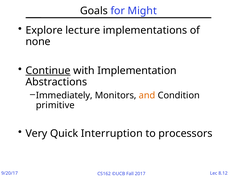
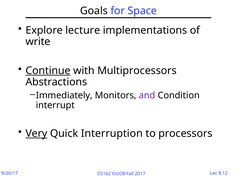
Might: Might -> Space (142, 11)
none: none -> write (38, 42)
Implementation: Implementation -> Multiprocessors (137, 71)
and colour: orange -> purple (147, 96)
primitive: primitive -> interrupt (55, 106)
Very underline: none -> present (36, 134)
